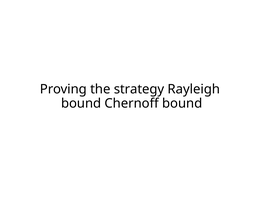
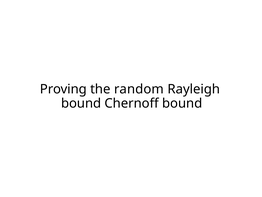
strategy: strategy -> random (139, 89)
